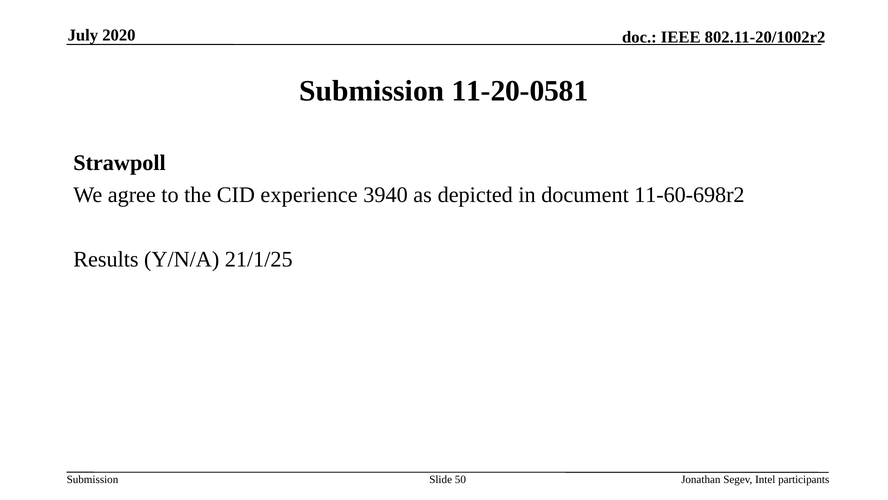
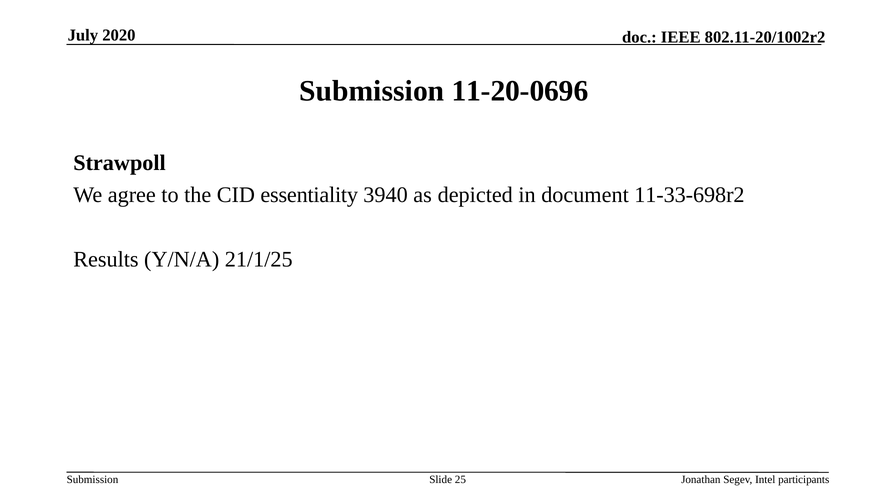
11-20-0581: 11-20-0581 -> 11-20-0696 (520, 91)
experience: experience -> essentiality (309, 195)
11-60-698r2: 11-60-698r2 -> 11-33-698r2 (689, 195)
50: 50 -> 25 (460, 479)
